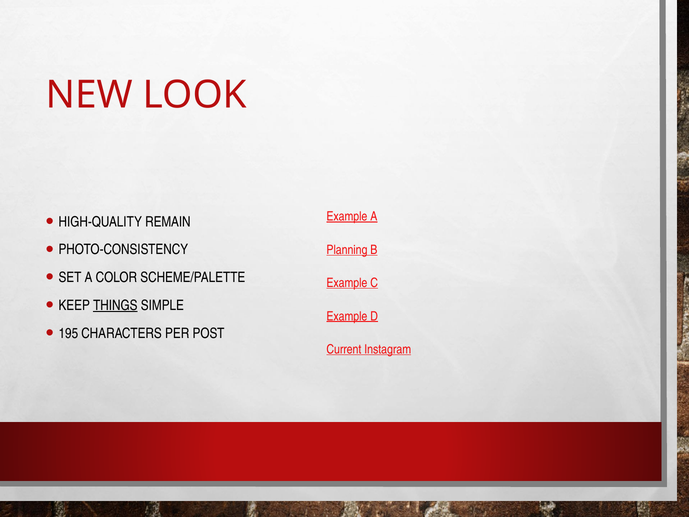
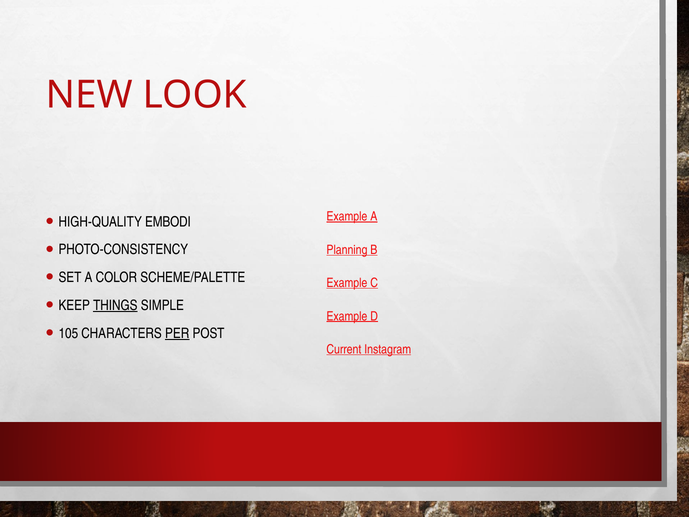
REMAIN: REMAIN -> EMBODI (168, 222)
195: 195 -> 105 (68, 333)
PER underline: none -> present (177, 333)
